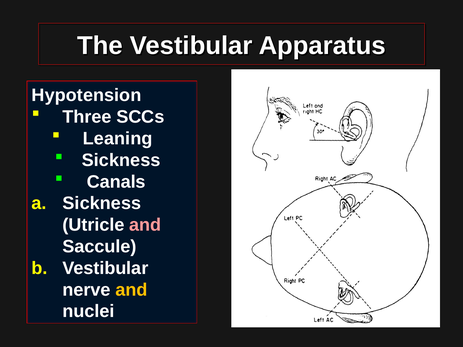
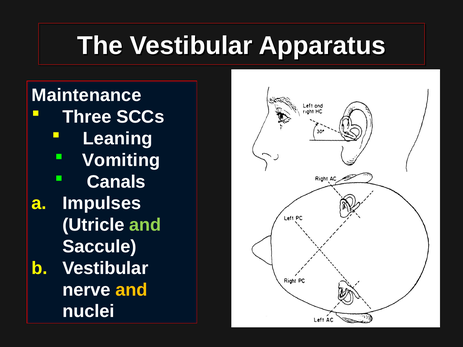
Hypotension: Hypotension -> Maintenance (87, 95)
Sickness: Sickness -> Vomiting (121, 160)
Sickness: Sickness -> Impulses (102, 204)
and colour: pink -> light green (145, 225)
